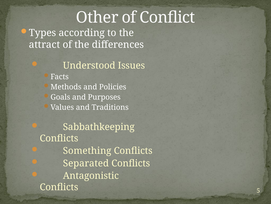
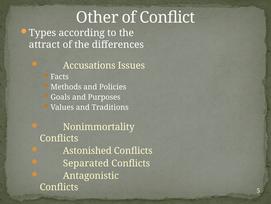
Understood: Understood -> Accusations (89, 65)
Sabbathkeeping: Sabbathkeeping -> Nonimmortality (99, 127)
Something: Something -> Astonished (87, 150)
